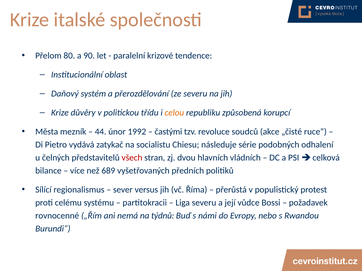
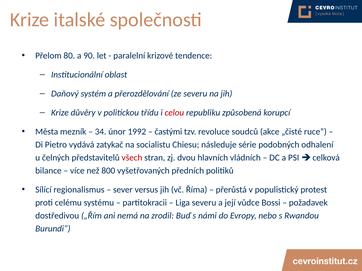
celou colour: orange -> red (174, 113)
44: 44 -> 34 (101, 132)
689: 689 -> 800 (108, 171)
rovnocenné: rovnocenné -> dostředivou (57, 216)
týdnů: týdnů -> zrodil (163, 216)
